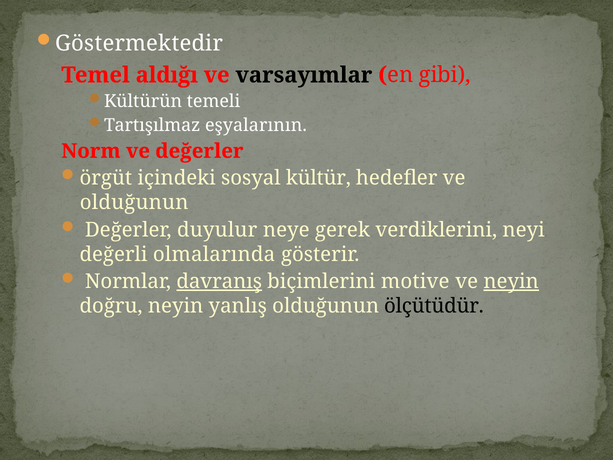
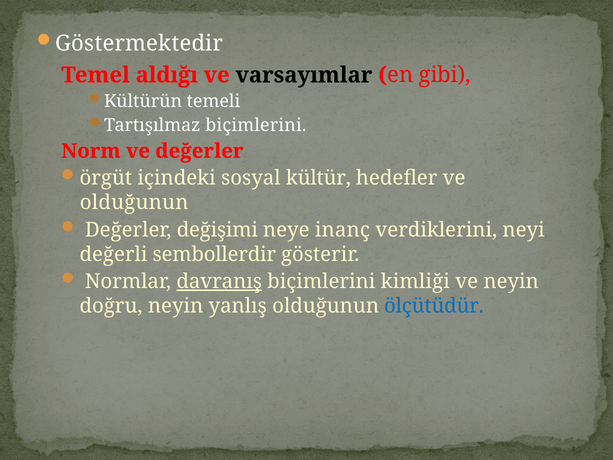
Tartışılmaz eşyalarının: eşyalarının -> biçimlerini (256, 125)
duyulur: duyulur -> değişimi (217, 230)
gerek: gerek -> inanç (342, 230)
olmalarında: olmalarında -> sembollerdir (214, 254)
motive: motive -> kimliği (415, 281)
neyin underline: present -> none (511, 281)
ölçütüdür colour: black -> blue (434, 306)
